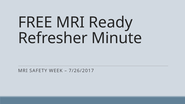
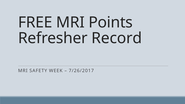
Ready: Ready -> Points (111, 22)
Minute: Minute -> Record (117, 38)
